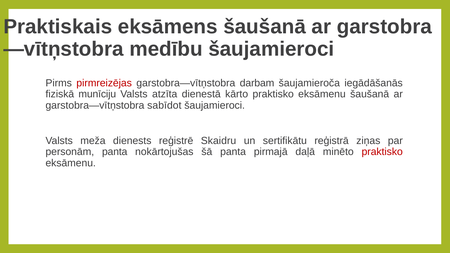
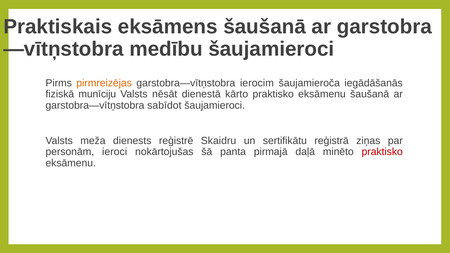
pirmreizējas colour: red -> orange (104, 83)
darbam: darbam -> ierocim (257, 83)
atzīta: atzīta -> nēsāt (165, 94)
personām panta: panta -> ieroci (115, 152)
